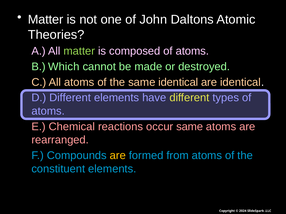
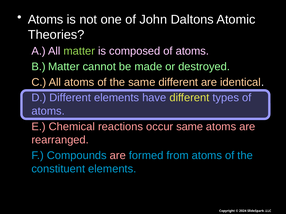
Matter: Matter -> Atoms (46, 19)
B Which: Which -> Matter (64, 67)
same identical: identical -> different (178, 82)
are colour: yellow -> pink (118, 156)
